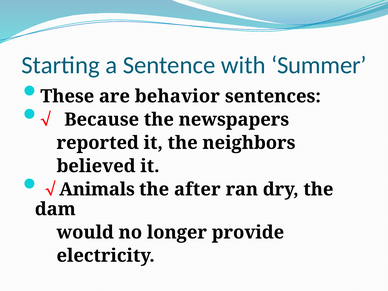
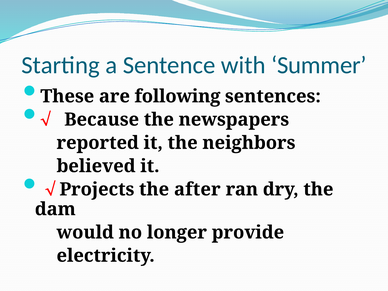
behavior: behavior -> following (177, 96)
Animals: Animals -> Projects (97, 189)
